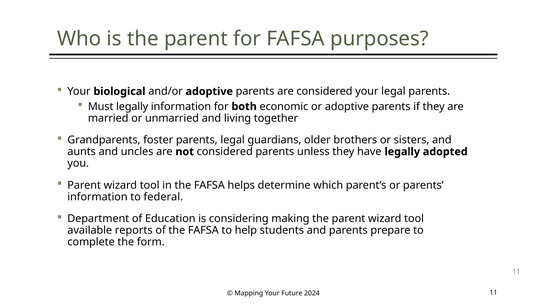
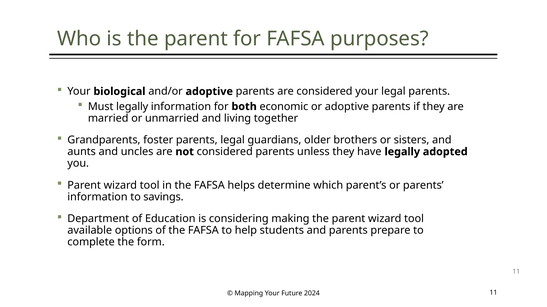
federal: federal -> savings (163, 197)
reports: reports -> options (134, 231)
